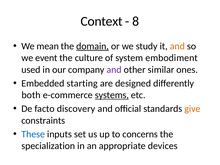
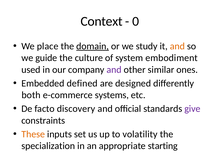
8: 8 -> 0 (136, 21)
mean: mean -> place (48, 46)
event: event -> guide (46, 58)
starting: starting -> defined (82, 83)
systems underline: present -> none (112, 95)
give colour: orange -> purple (192, 109)
These colour: blue -> orange (33, 134)
concerns: concerns -> volatility (140, 134)
devices: devices -> starting (163, 146)
